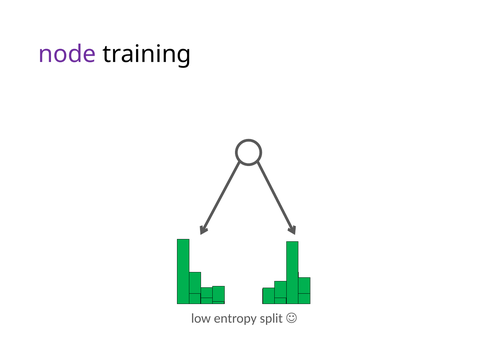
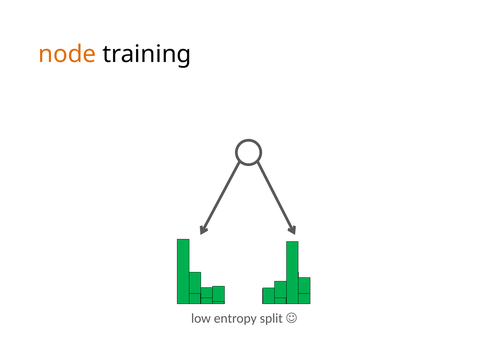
node colour: purple -> orange (67, 54)
